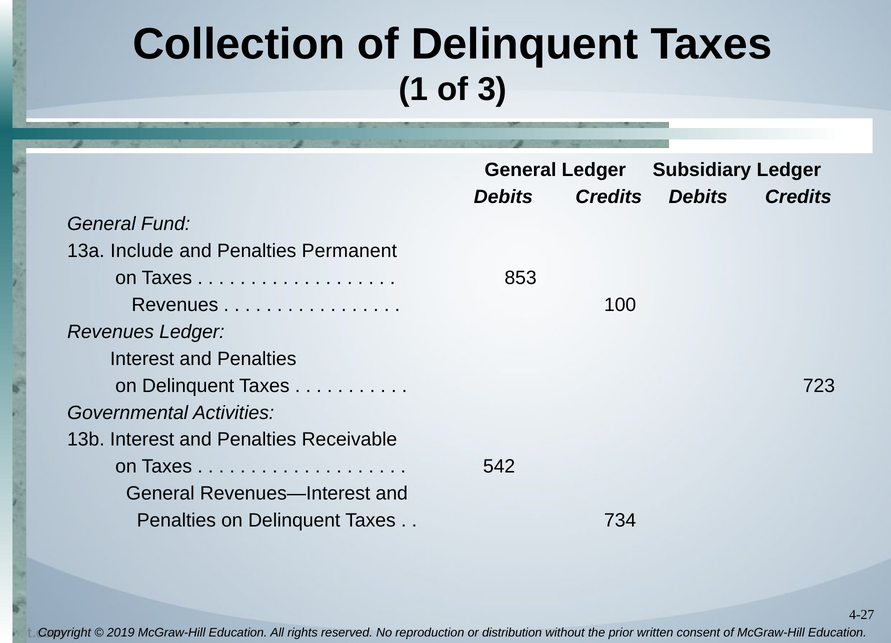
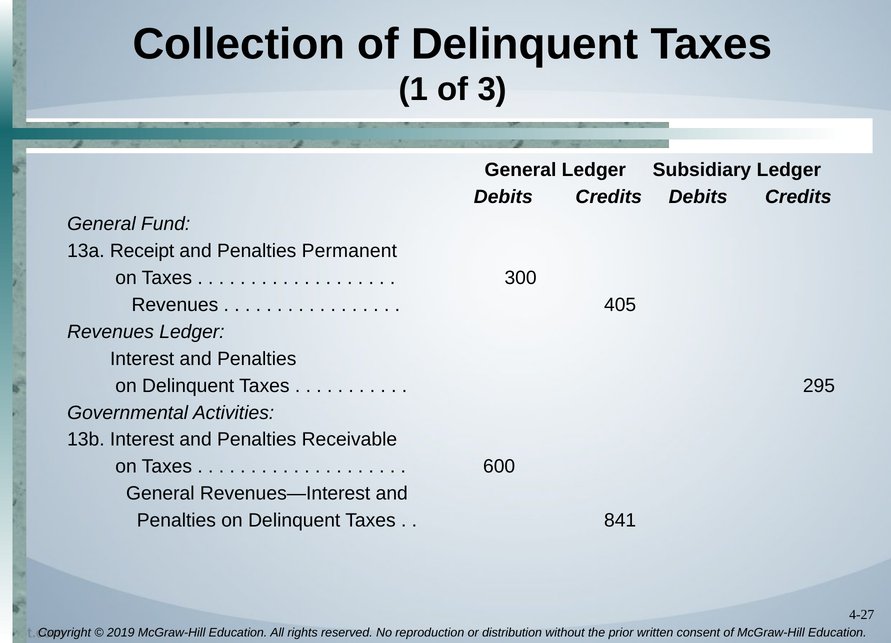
Include: Include -> Receipt (142, 251)
853: 853 -> 300 (521, 278)
100: 100 -> 405 (620, 305)
723: 723 -> 295 (819, 386)
542: 542 -> 600 (499, 467)
734: 734 -> 841 (620, 521)
